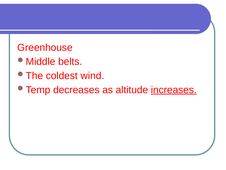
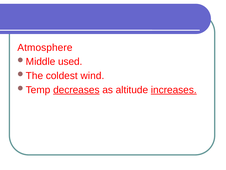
Greenhouse: Greenhouse -> Atmosphere (45, 47)
belts: belts -> used (70, 61)
decreases underline: none -> present (76, 90)
